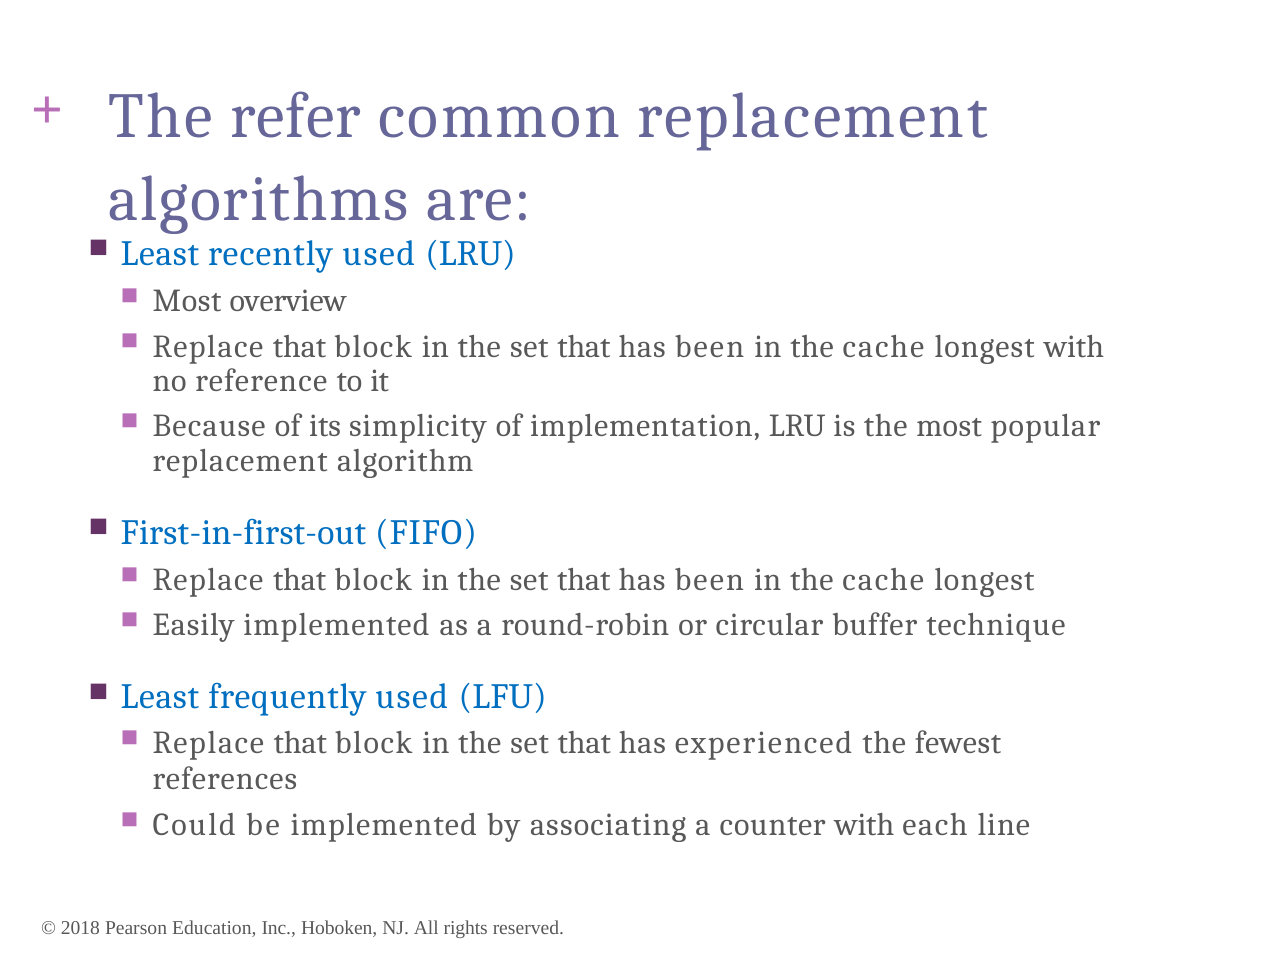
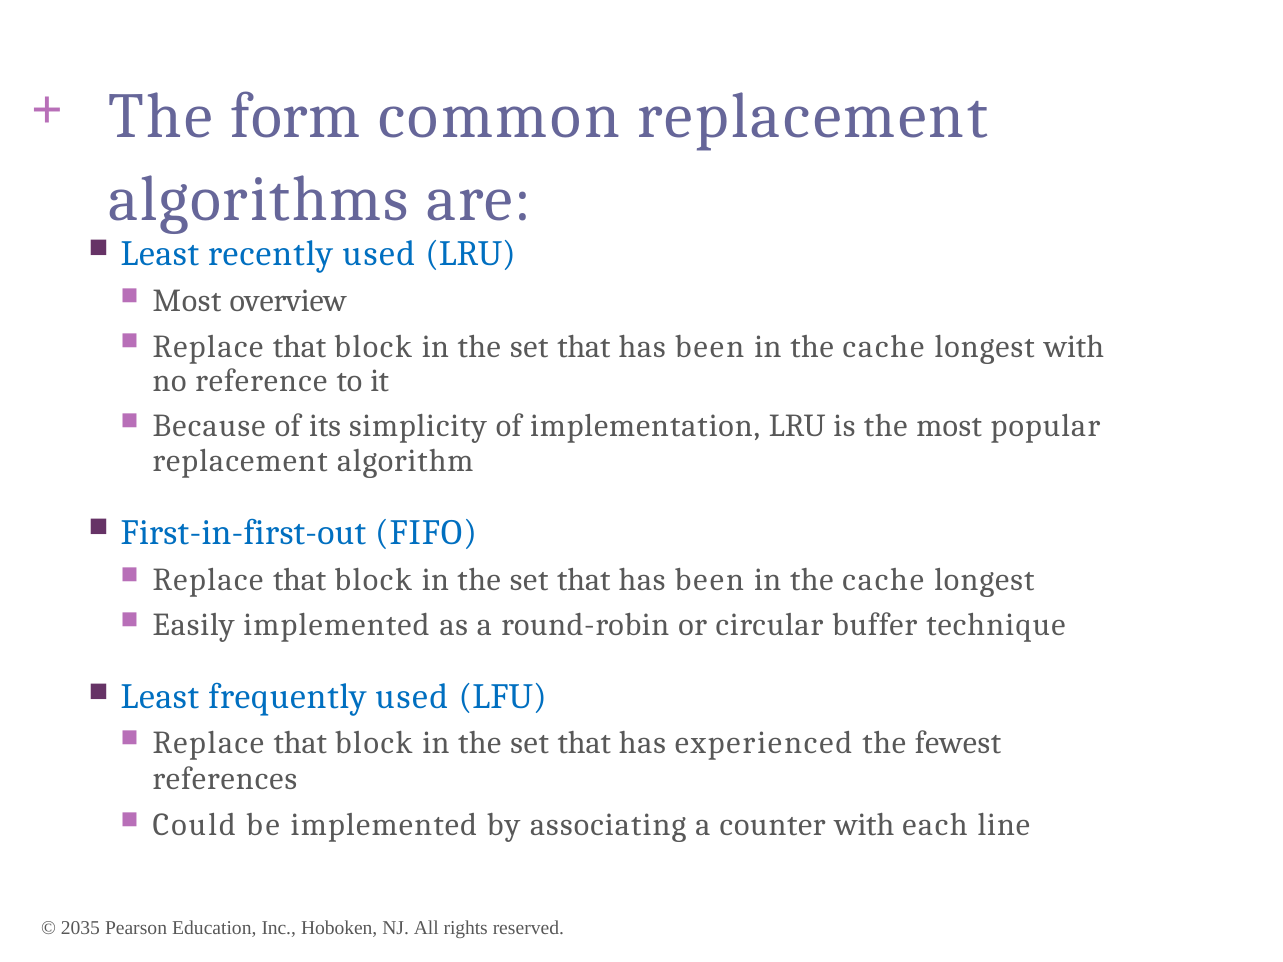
refer: refer -> form (296, 116)
2018: 2018 -> 2035 (80, 928)
